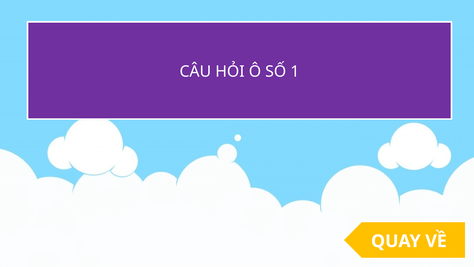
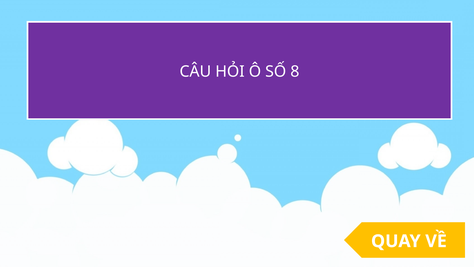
1: 1 -> 8 (295, 71)
